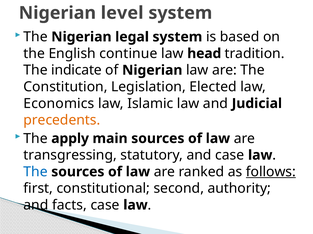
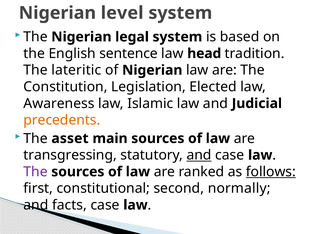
continue: continue -> sentence (129, 54)
indicate: indicate -> lateritic (76, 70)
Economics: Economics -> Awareness (59, 104)
apply: apply -> asset (70, 139)
and underline: none -> present (199, 156)
The colour: blue -> purple (36, 172)
authority: authority -> normally (239, 189)
